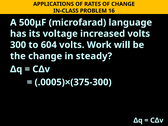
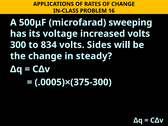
language: language -> sweeping (130, 22)
604: 604 -> 834 (49, 45)
Work: Work -> Sides (99, 45)
